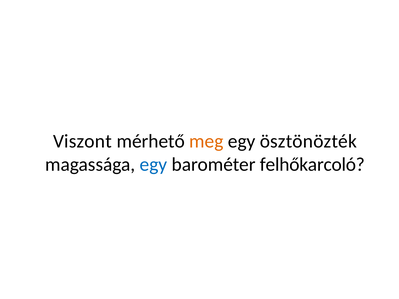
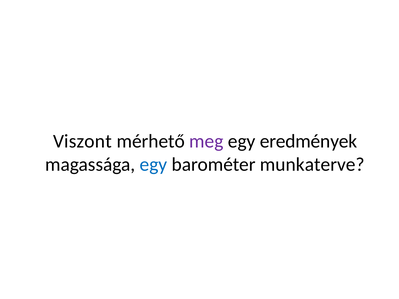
meg colour: orange -> purple (206, 141)
ösztönözték: ösztönözték -> eredmények (308, 141)
felhőkarcoló: felhőkarcoló -> munkaterve (312, 165)
